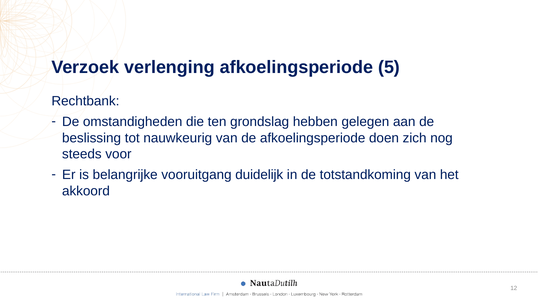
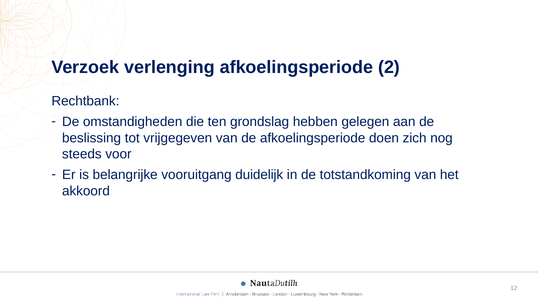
5: 5 -> 2 (389, 67)
nauwkeurig: nauwkeurig -> vrijgegeven (178, 138)
